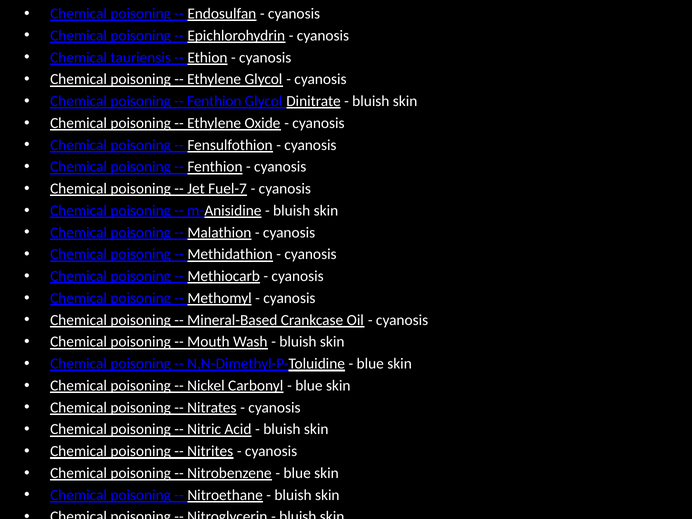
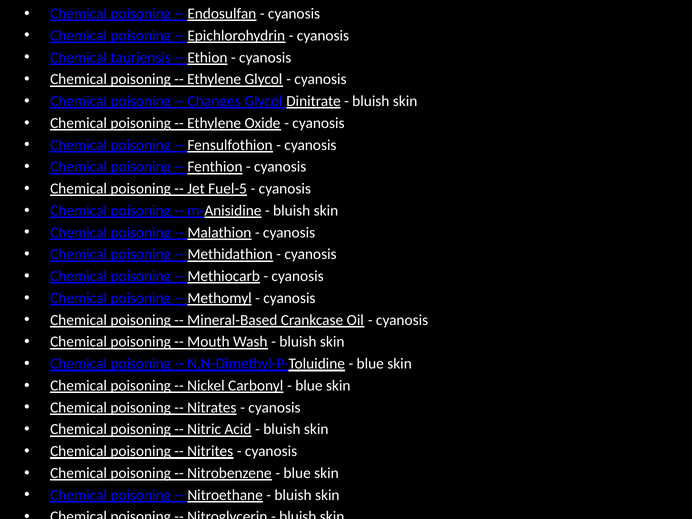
Fenthion: Fenthion -> Changes (214, 101)
Fuel-7: Fuel-7 -> Fuel-5 (228, 189)
